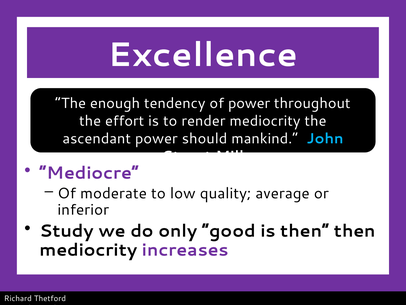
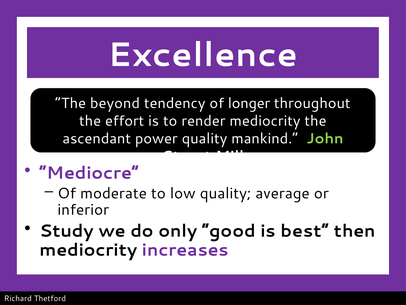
enough: enough -> beyond (115, 103)
of power: power -> longer (249, 103)
power should: should -> quality (205, 138)
John colour: light blue -> light green (325, 138)
is then: then -> best (305, 231)
